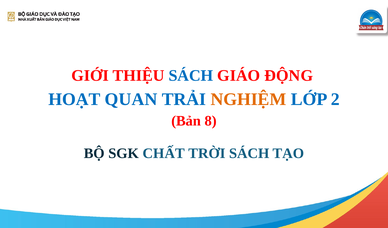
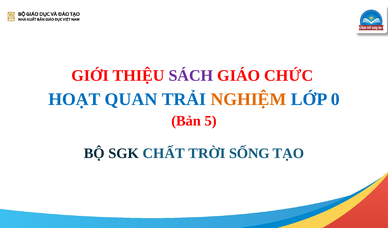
SÁCH colour: blue -> purple (191, 76)
ĐỘNG: ĐỘNG -> CHỨC (289, 76)
2: 2 -> 0 (335, 99)
8: 8 -> 5 (211, 121)
TRỜI SÁCH: SÁCH -> SỐNG (249, 153)
